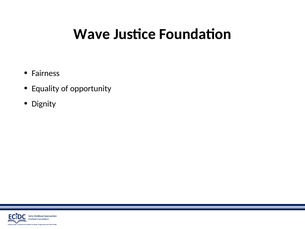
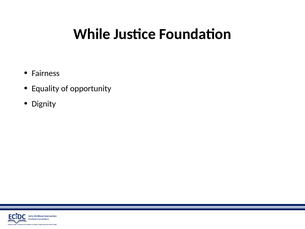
Wave: Wave -> While (92, 34)
